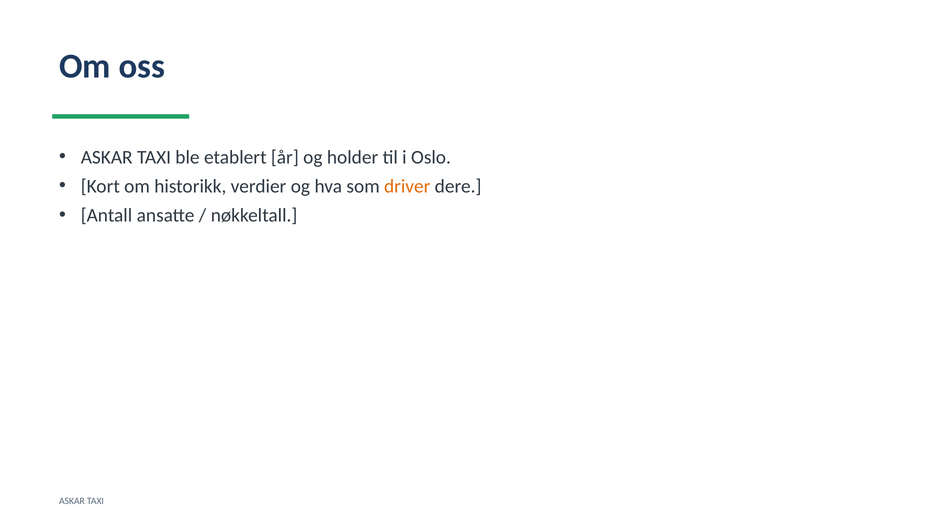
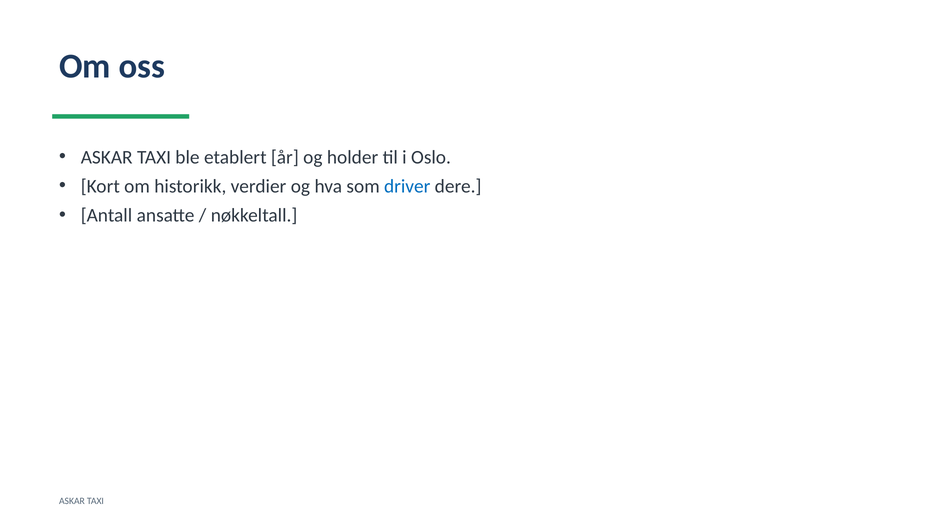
driver colour: orange -> blue (407, 186)
